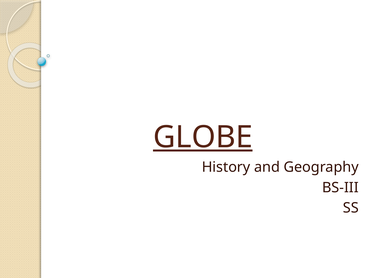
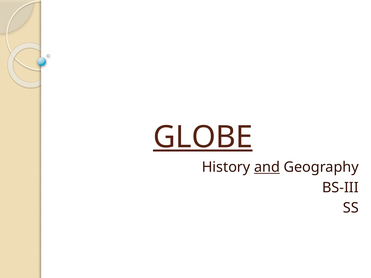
and underline: none -> present (267, 167)
